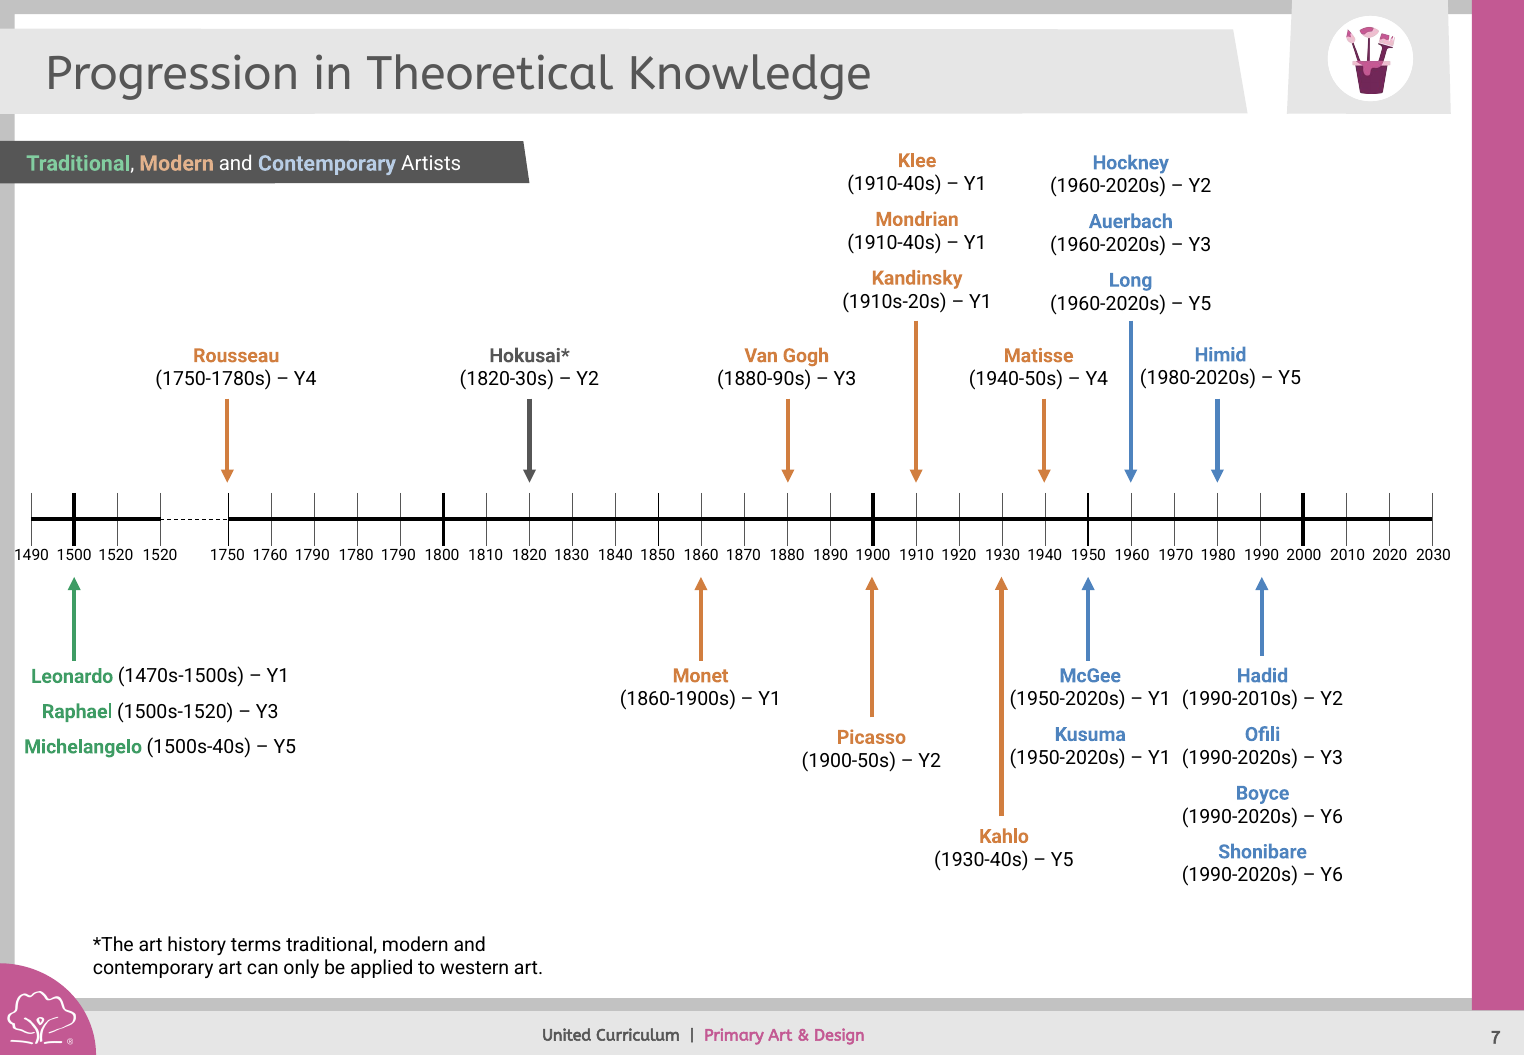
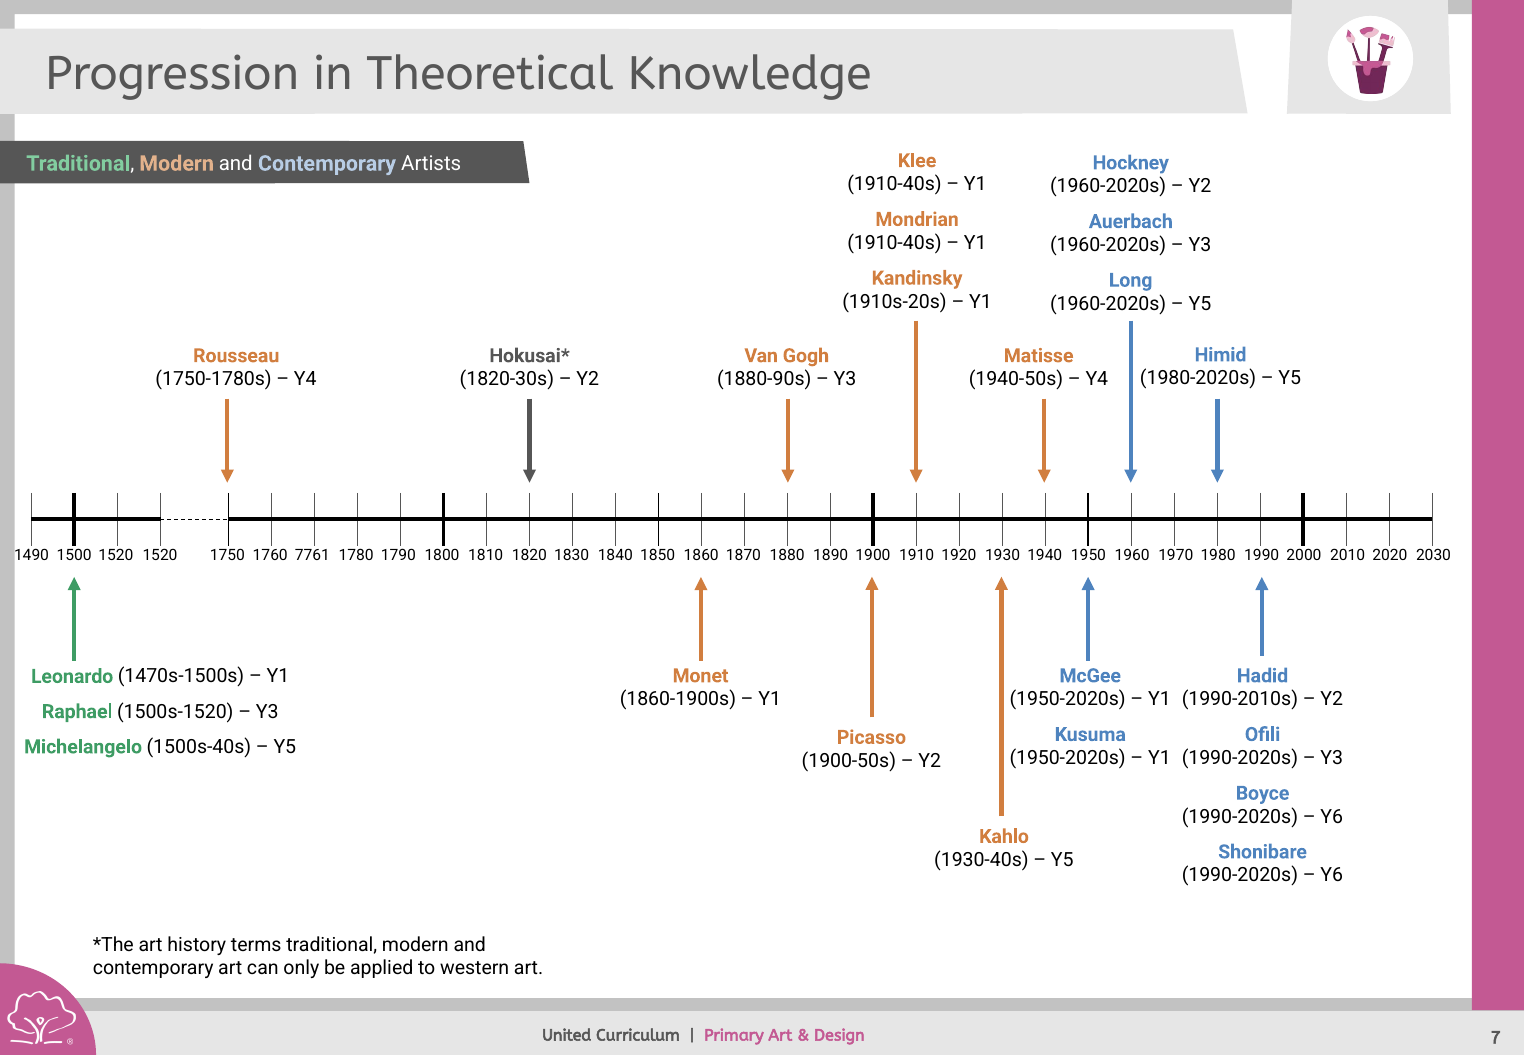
1790: 1790 -> 7761 (312, 556)
